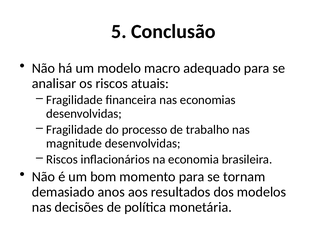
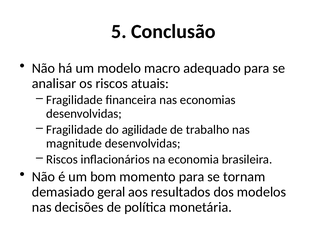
processo: processo -> agilidade (145, 130)
anos: anos -> geral (111, 192)
